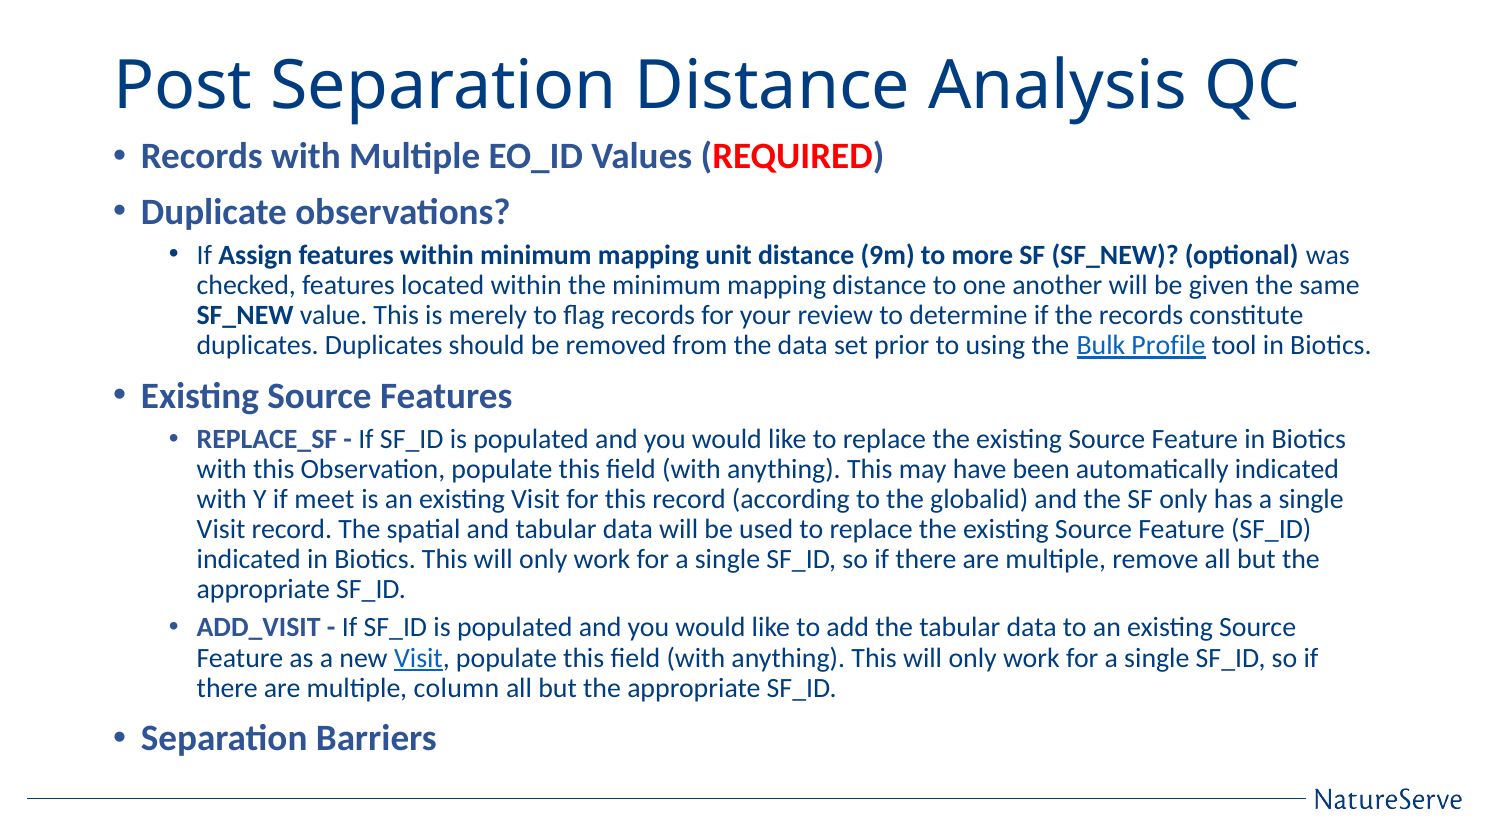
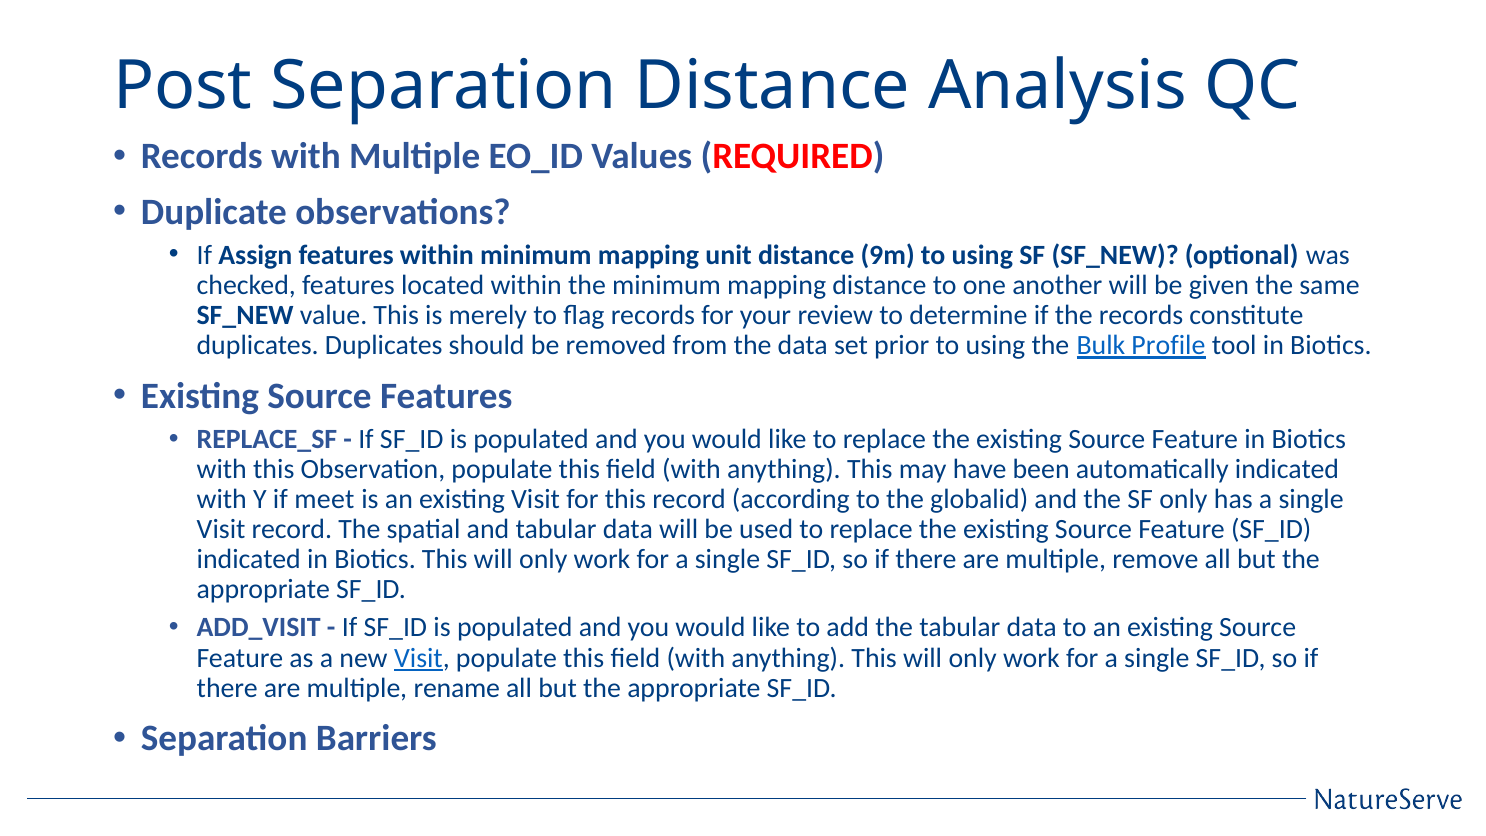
9m to more: more -> using (982, 255)
column: column -> rename (457, 688)
